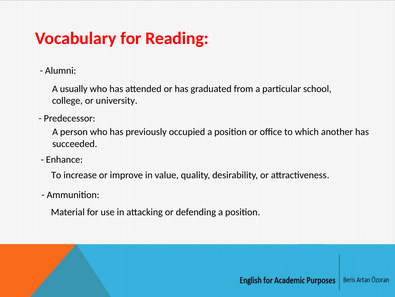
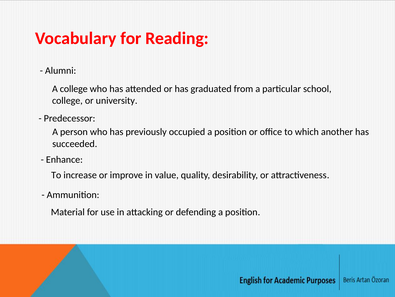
A usually: usually -> college (74, 89)
